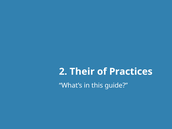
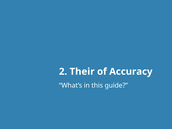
Practices: Practices -> Accuracy (131, 72)
